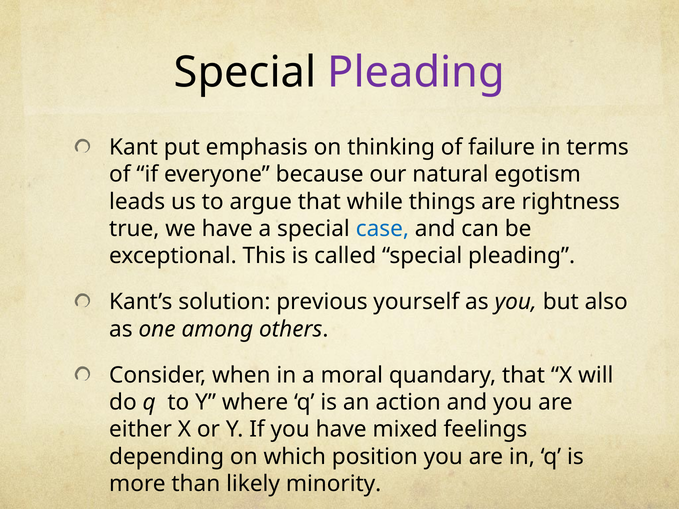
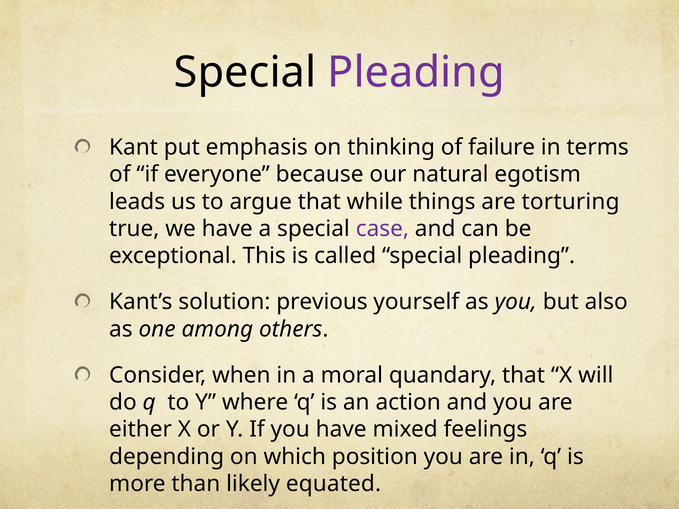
rightness: rightness -> torturing (571, 202)
case colour: blue -> purple (382, 229)
minority: minority -> equated (334, 484)
